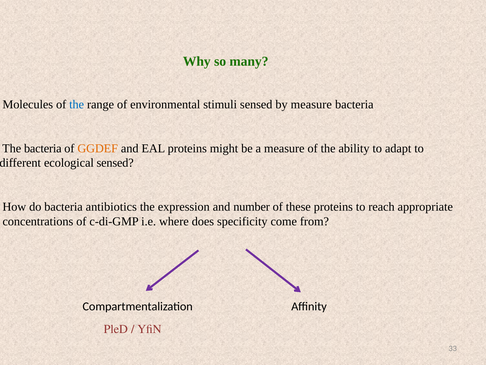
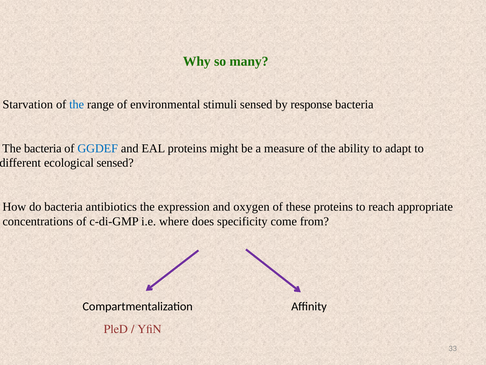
Molecules: Molecules -> Starvation (28, 104)
by measure: measure -> response (311, 104)
GGDEF colour: orange -> blue (98, 148)
number: number -> oxygen (251, 206)
